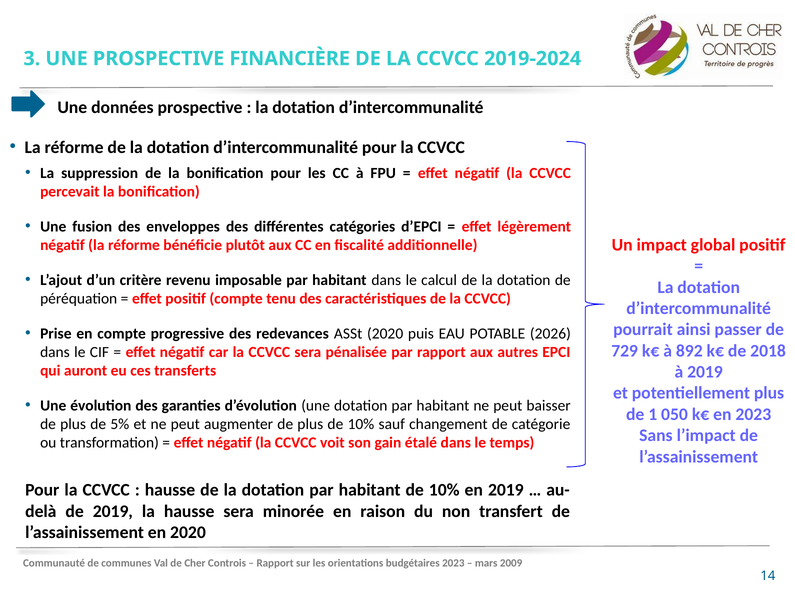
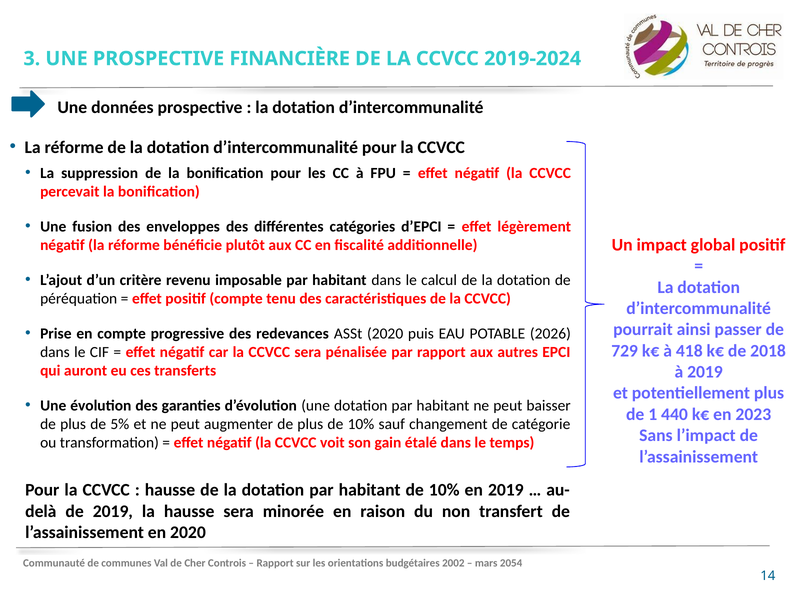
892: 892 -> 418 (689, 351)
050: 050 -> 440 (675, 415)
2023: 2023 -> 2002 (453, 563)
2009: 2009 -> 2054 (511, 563)
